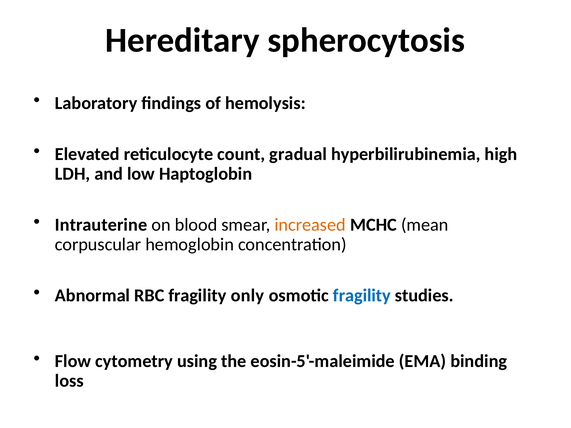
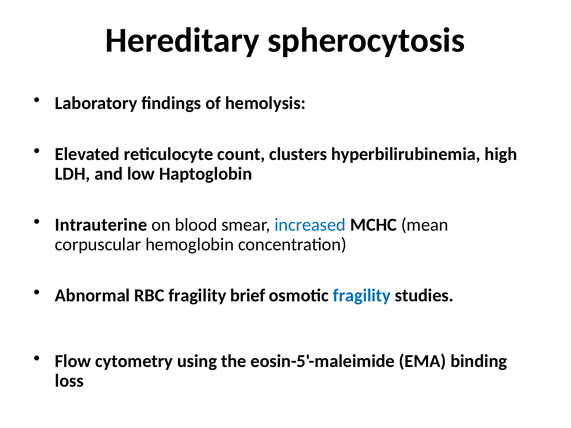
gradual: gradual -> clusters (298, 154)
increased colour: orange -> blue (310, 225)
only: only -> brief (248, 296)
